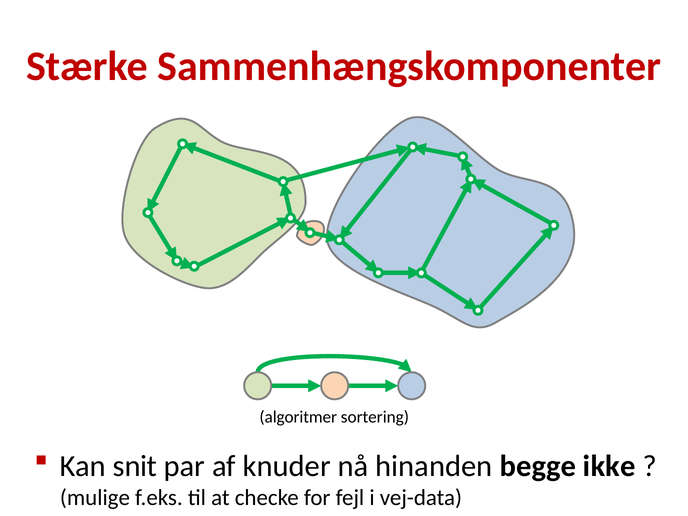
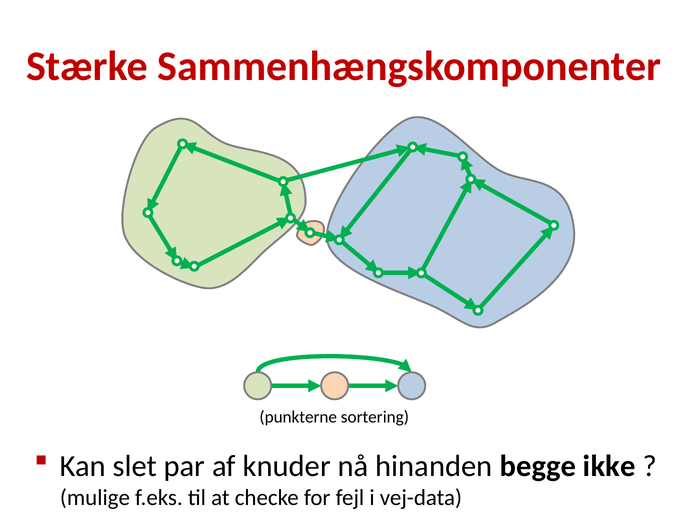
algoritmer: algoritmer -> punkterne (298, 417)
snit: snit -> slet (135, 466)
